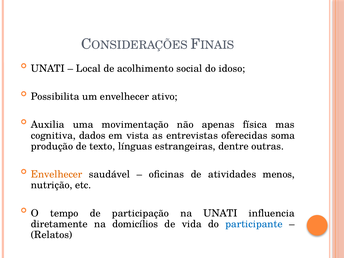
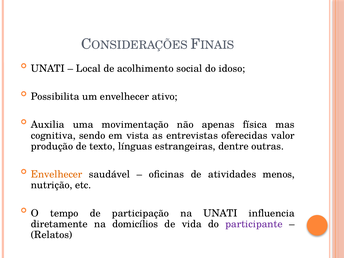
dados: dados -> sendo (92, 135)
soma: soma -> valor (283, 135)
participante colour: blue -> purple (254, 224)
